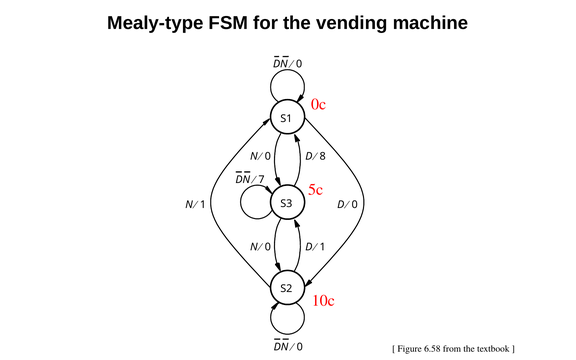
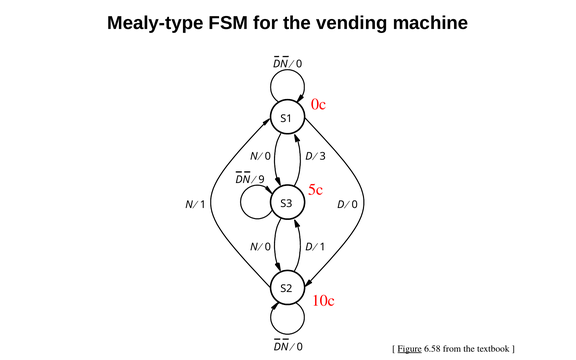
8: 8 -> 3 (323, 156)
7: 7 -> 9 (262, 180)
Figure underline: none -> present (410, 349)
